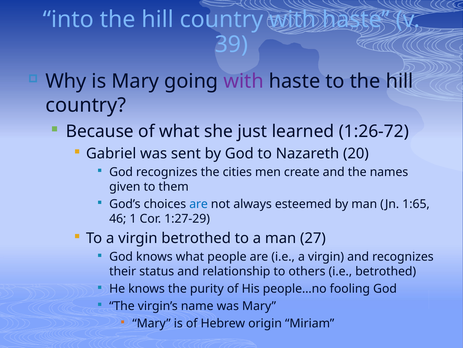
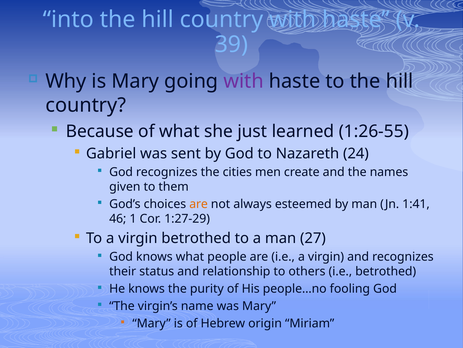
1:26-72: 1:26-72 -> 1:26-55 (374, 131)
20: 20 -> 24 (356, 153)
are colour: blue -> orange (199, 204)
1:65: 1:65 -> 1:41 (416, 204)
